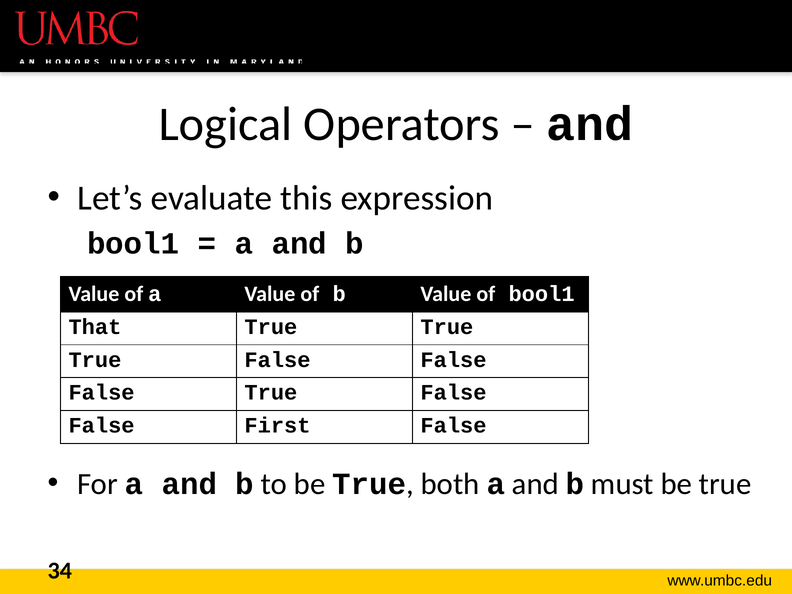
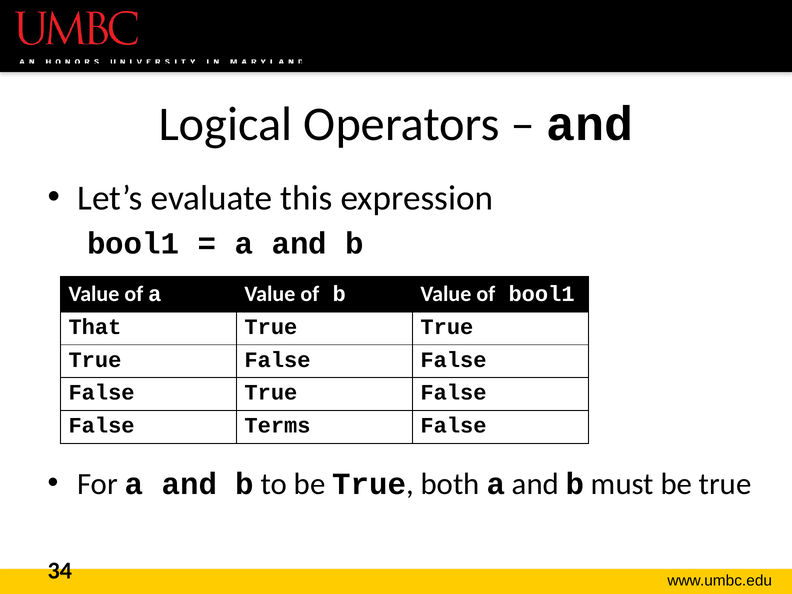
First: First -> Terms (278, 426)
